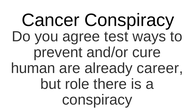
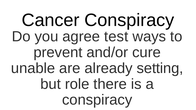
human: human -> unable (33, 68)
career: career -> setting (160, 68)
